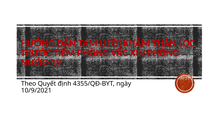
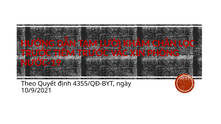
THÂN: THÂN -> CHÂN (164, 43)
TIÊM PHÒNG: PHÒNG -> TRƯỚC (93, 53)
